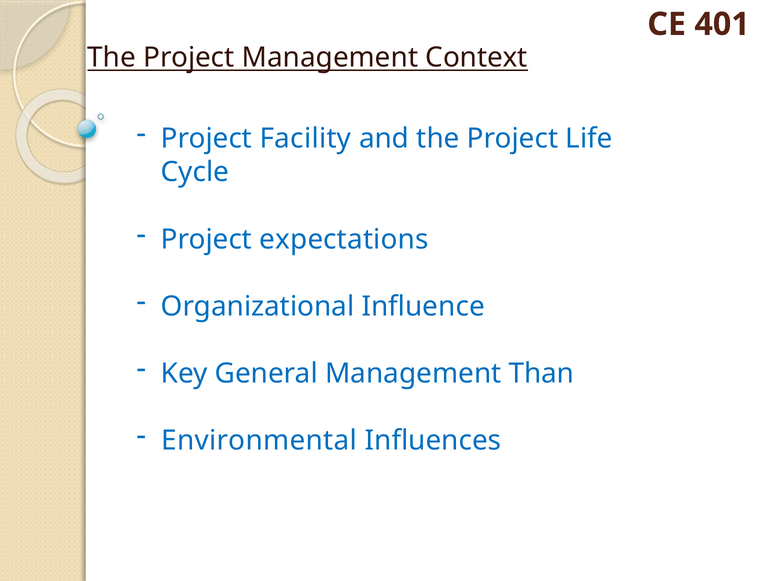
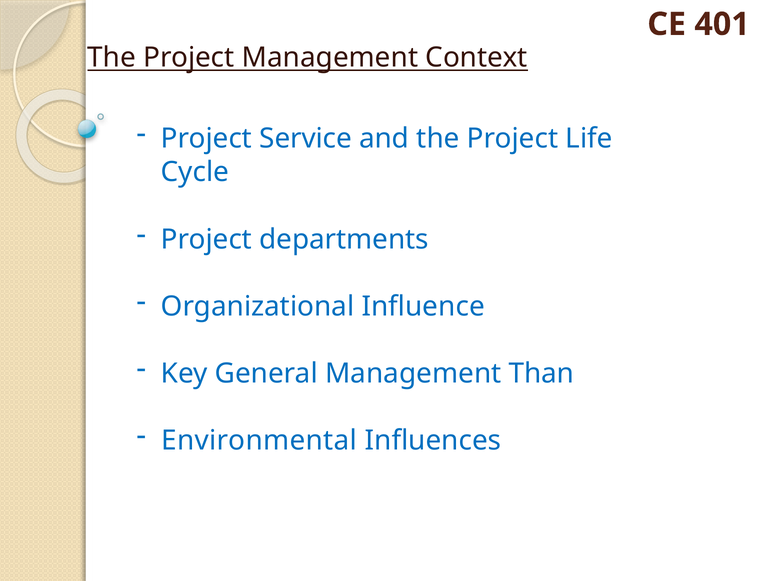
Facility: Facility -> Service (306, 139)
expectations: expectations -> departments (344, 239)
